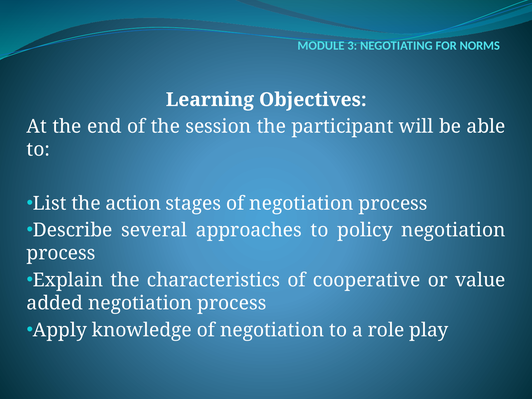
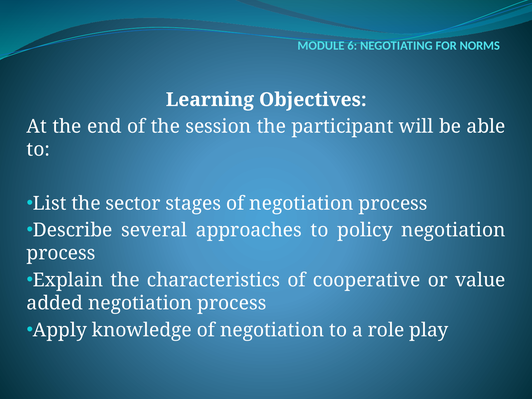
3: 3 -> 6 (352, 46)
action: action -> sector (133, 203)
